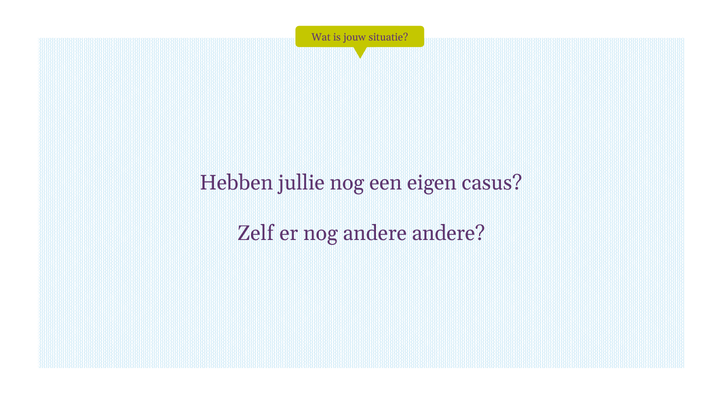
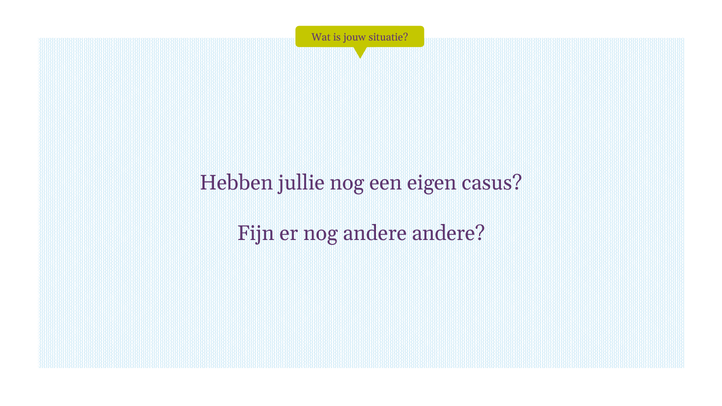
Zelf: Zelf -> Fijn (256, 234)
